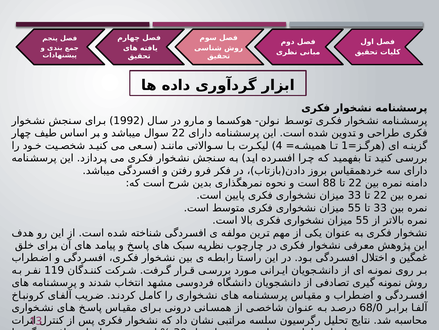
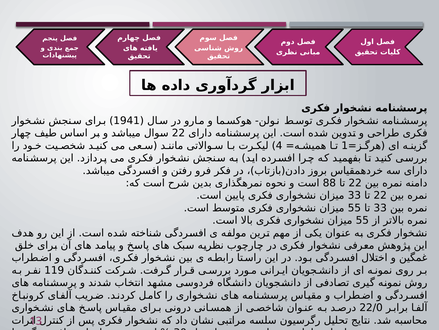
1992: 1992 -> 1941 (127, 120)
68/0: 68/0 -> 22/0 (371, 307)
